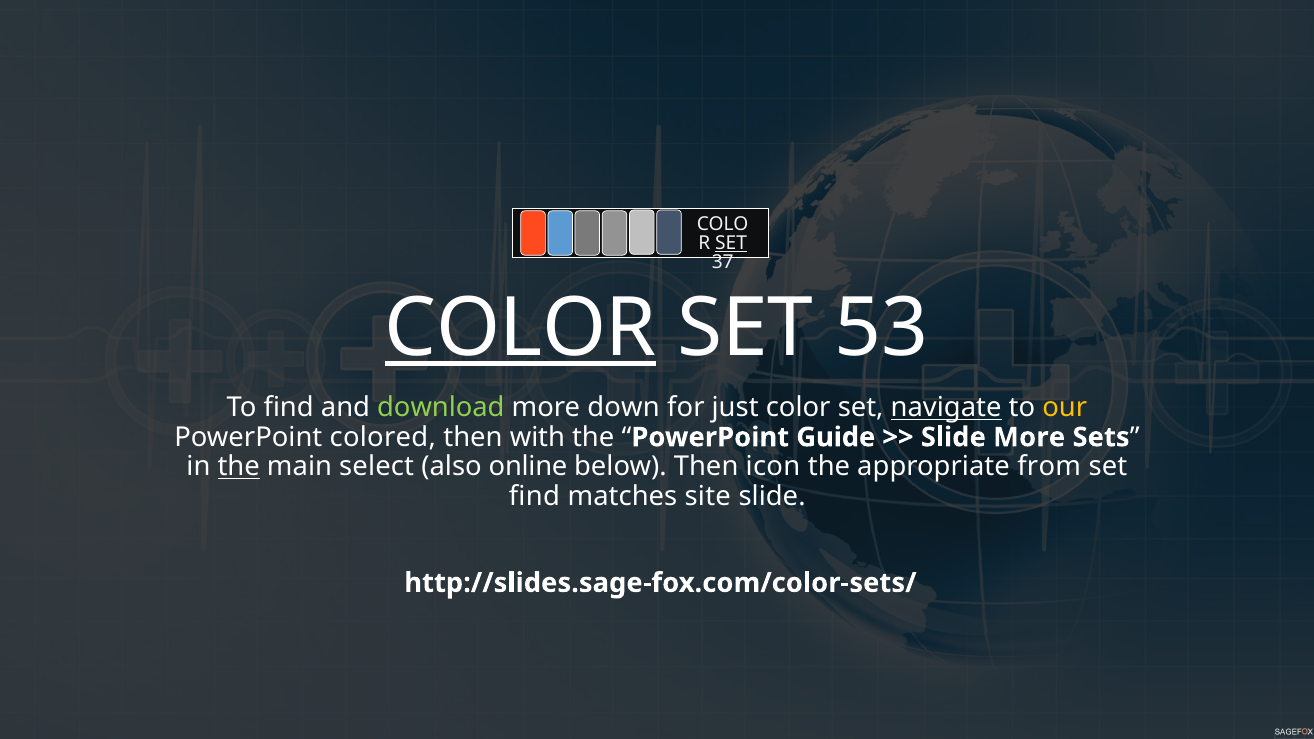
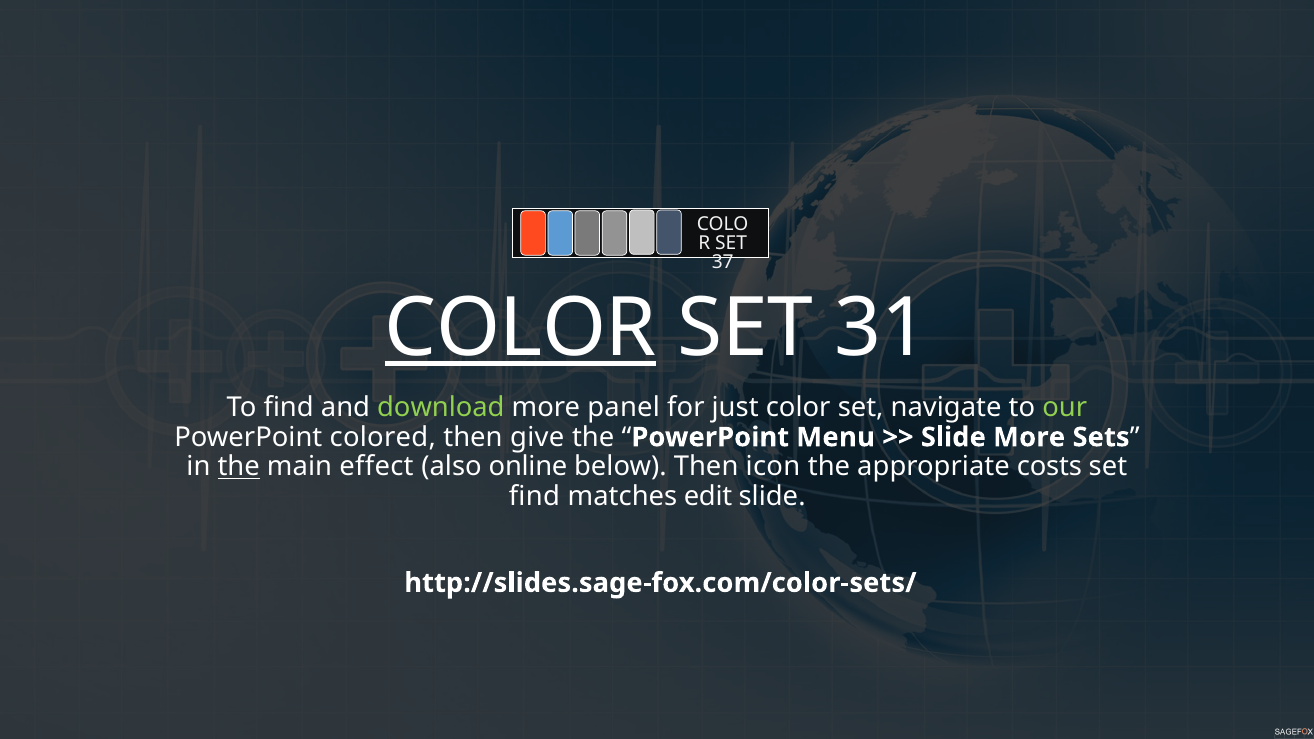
SET underline: present -> none (731, 243)
53: 53 -> 31 (882, 328)
down: down -> panel (624, 408)
navigate underline: present -> none (946, 408)
our colour: yellow -> light green (1065, 408)
with: with -> give (537, 437)
Guide: Guide -> Menu (836, 437)
select: select -> effect (377, 467)
from: from -> costs (1049, 467)
site: site -> edit (708, 496)
